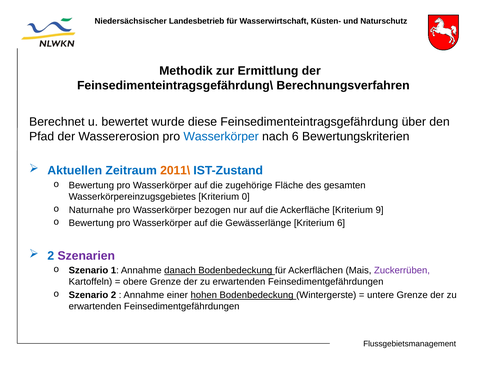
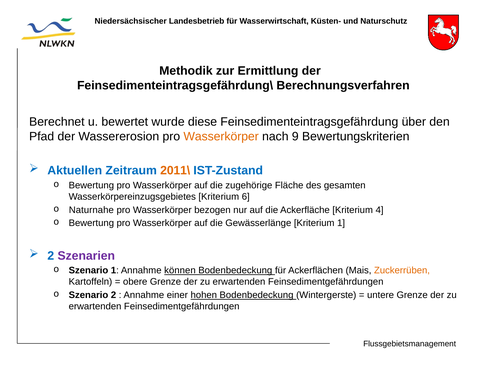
Wasserkörper colour: blue -> orange (221, 137)
nach 6: 6 -> 9 (295, 137)
0: 0 -> 6 (246, 197)
9: 9 -> 4 (380, 210)
Kriterium 6: 6 -> 1 (341, 223)
danach: danach -> können (180, 271)
Zuckerrüben colour: purple -> orange (402, 271)
